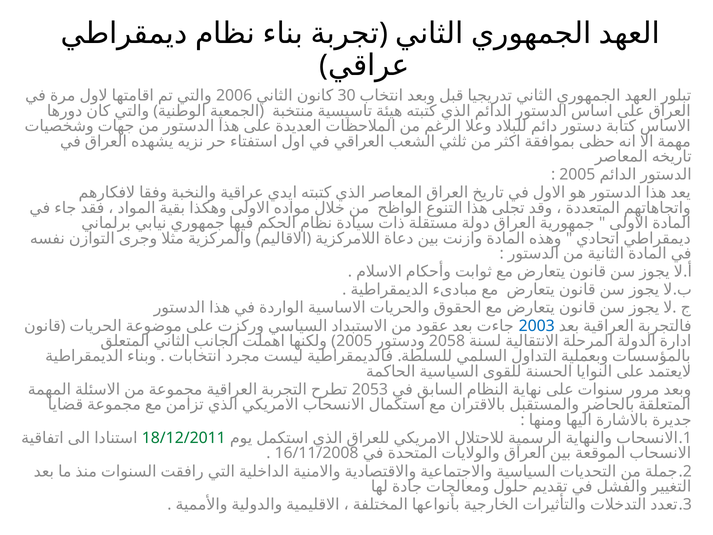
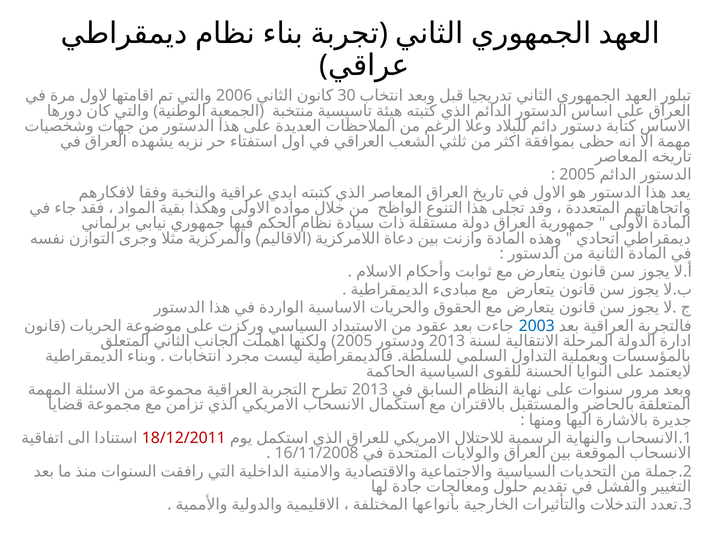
2058: 2058 -> 2013 (447, 341)
2053: 2053 -> 2013 (370, 389)
18/12/2011 colour: green -> red (184, 438)
